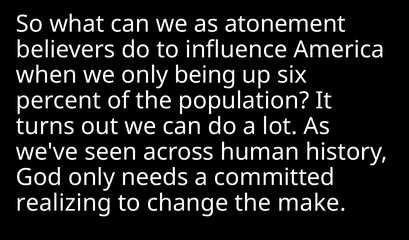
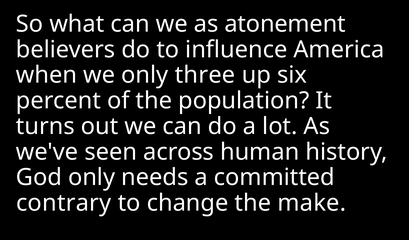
being: being -> three (205, 75)
realizing: realizing -> contrary (64, 203)
